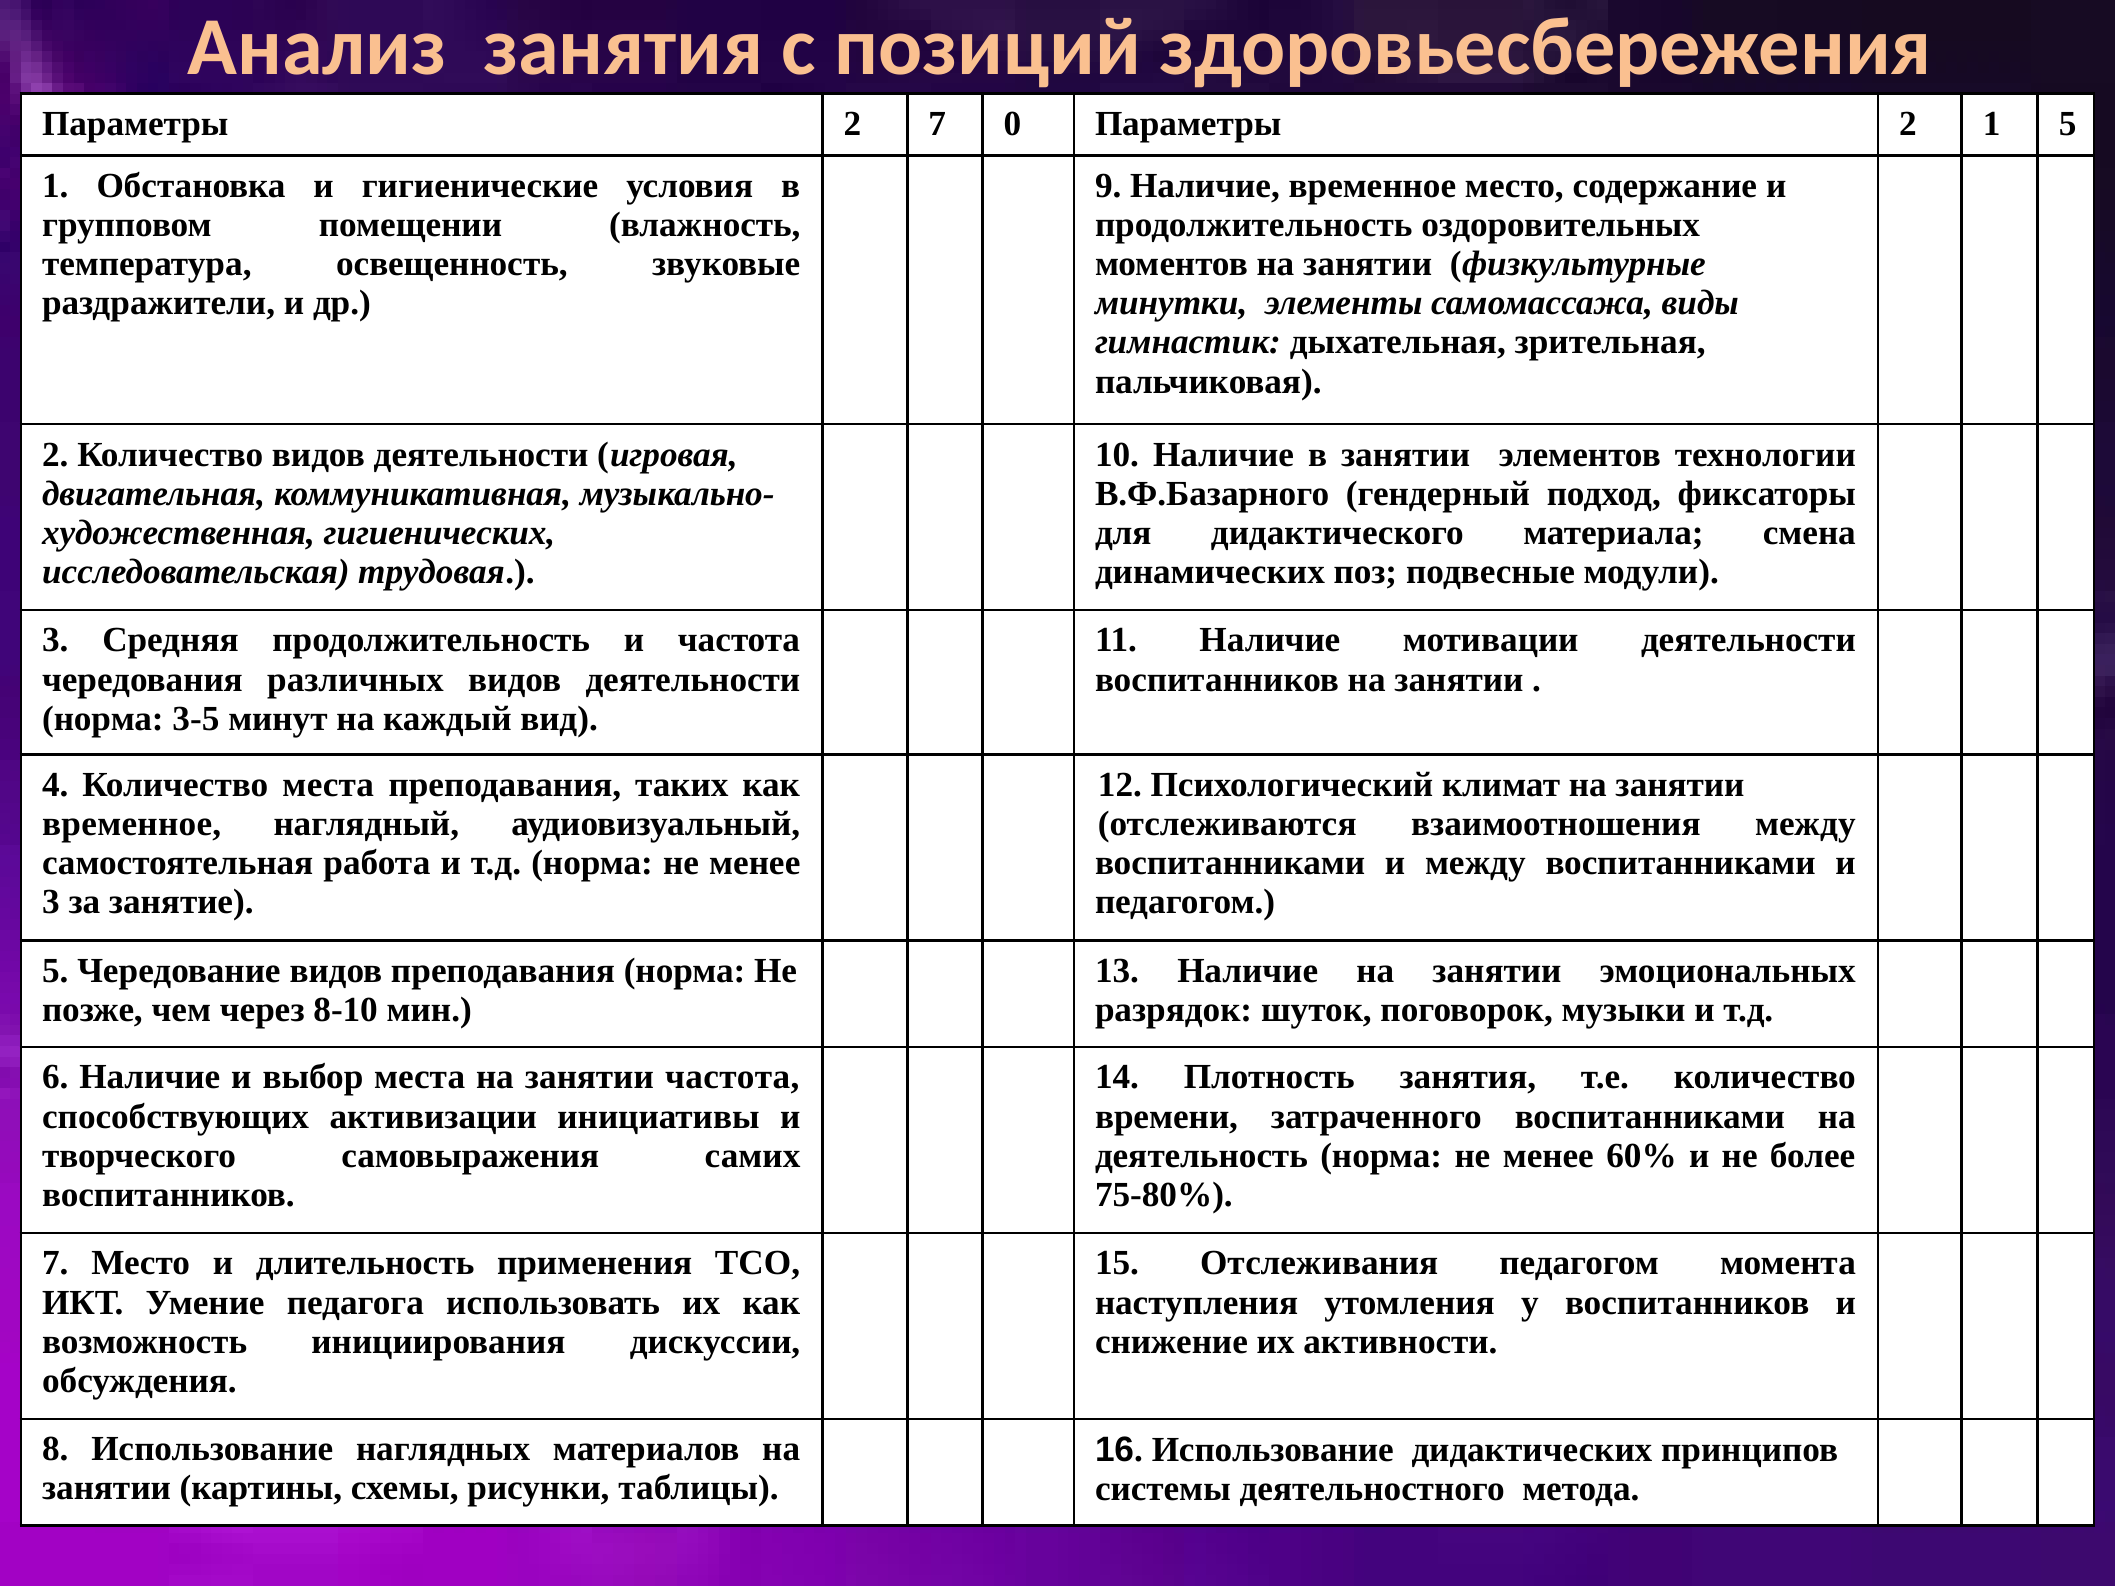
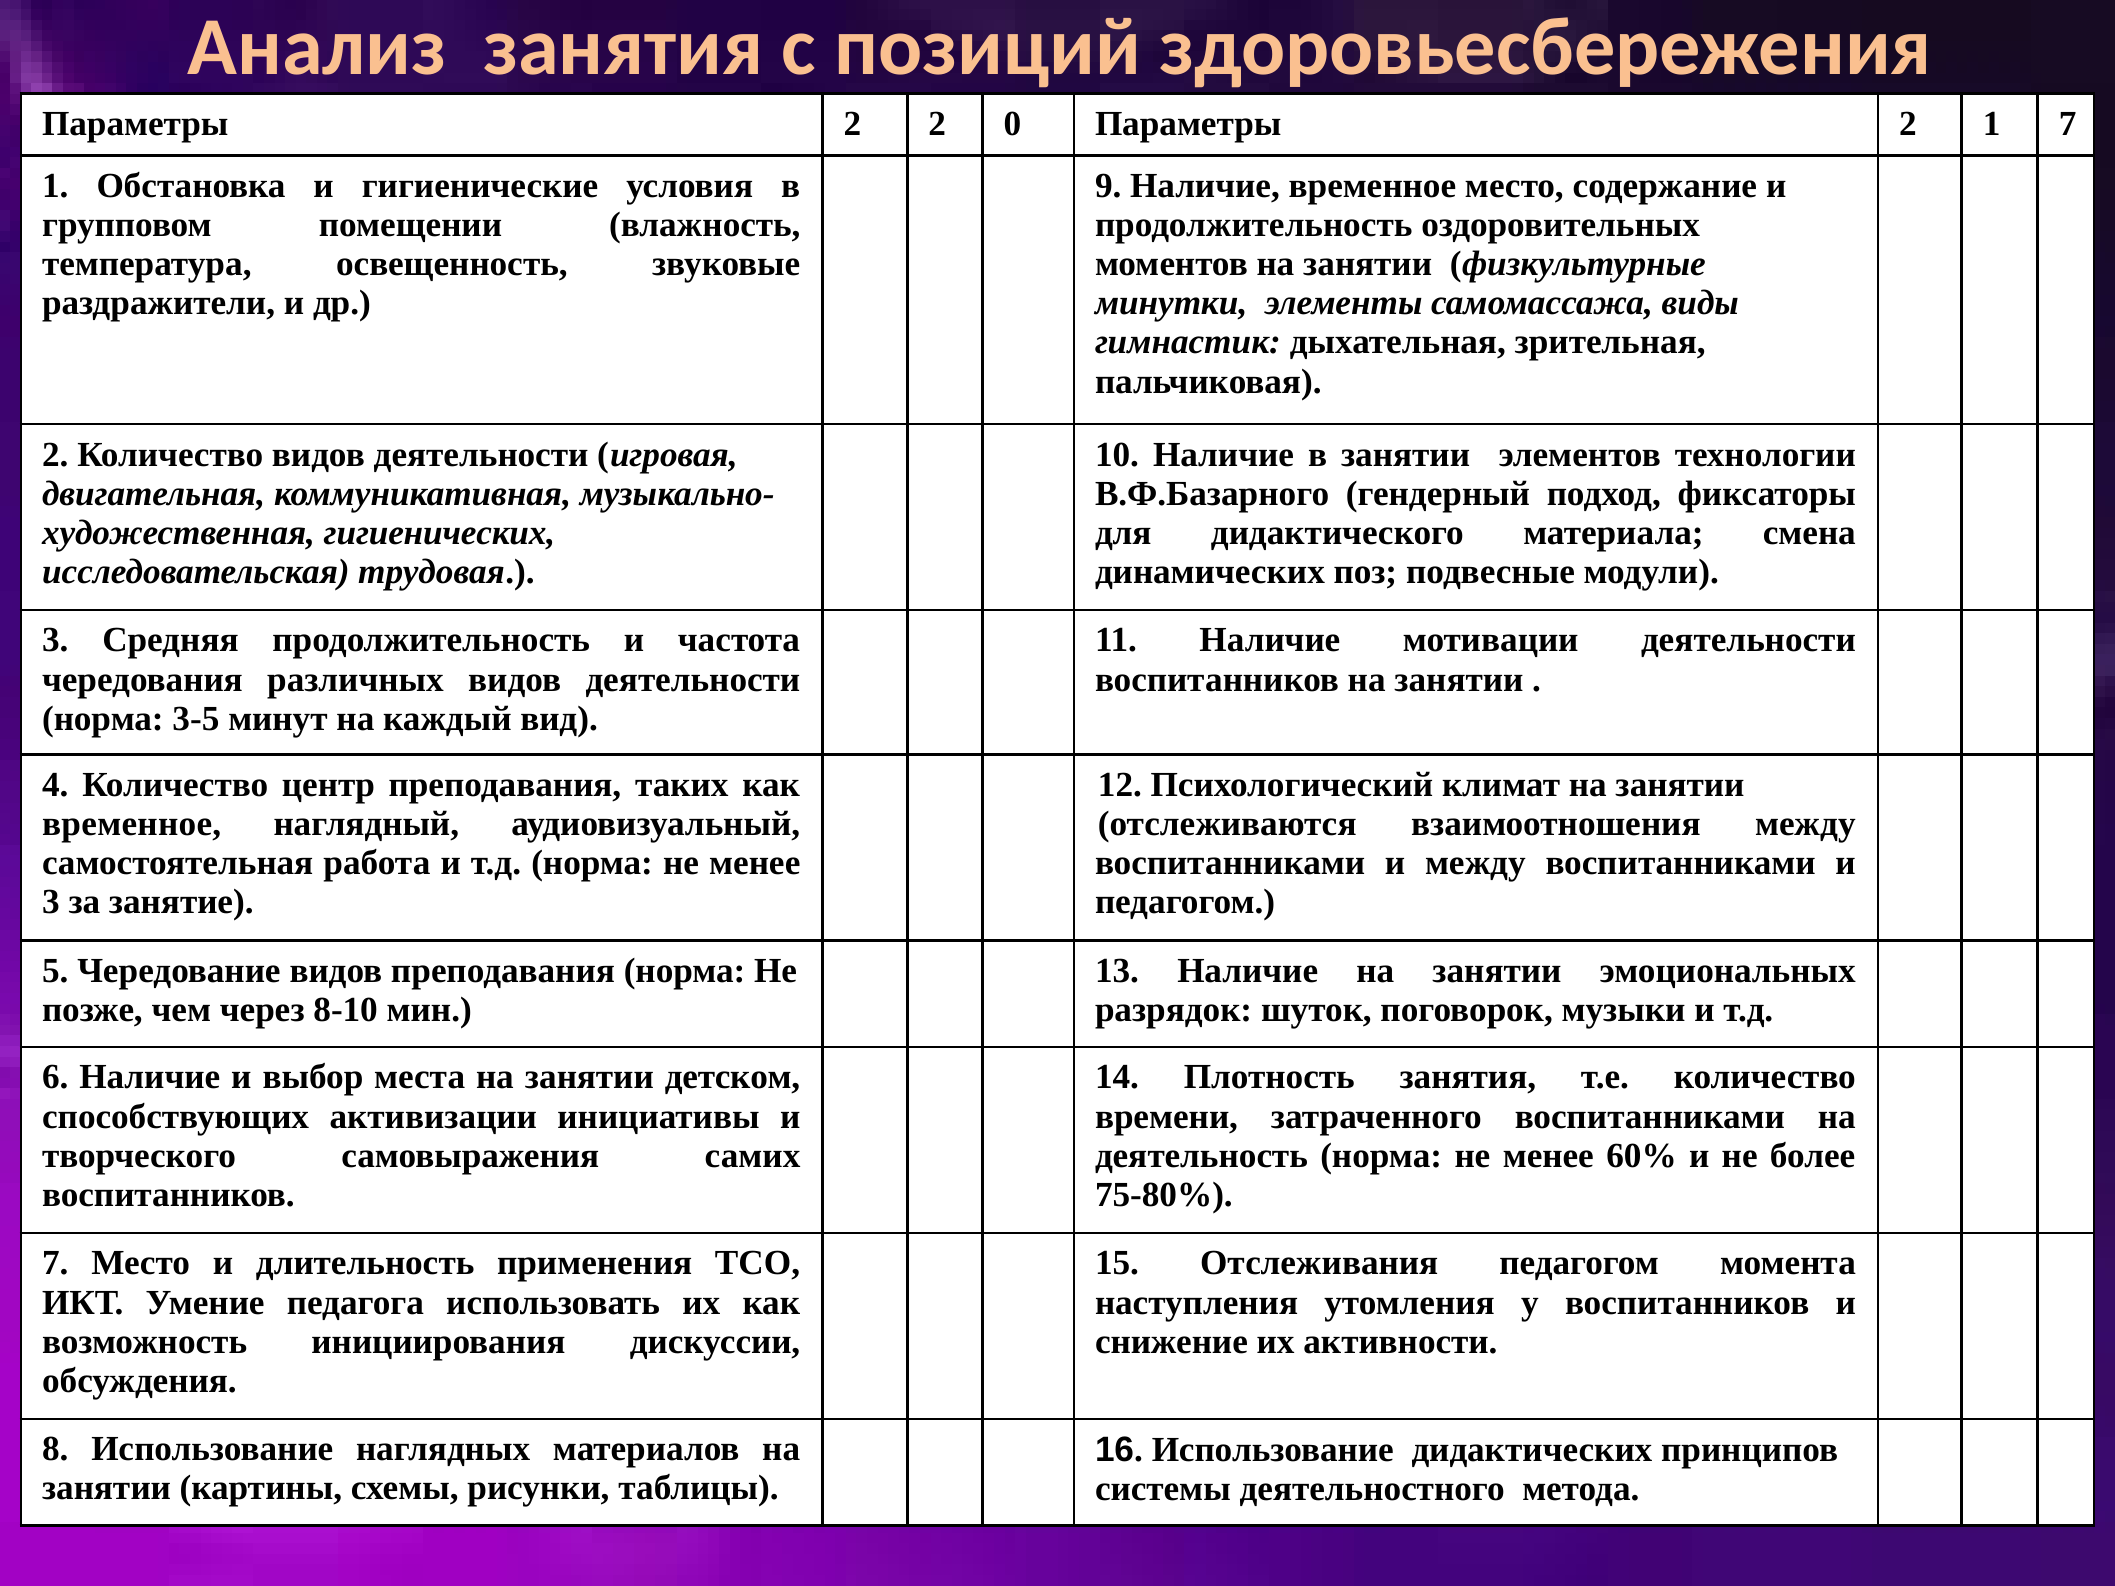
2 7: 7 -> 2 (937, 124)
1 5: 5 -> 7 (2068, 124)
Количество места: места -> центр (328, 785)
занятии частота: частота -> детском (733, 1078)
